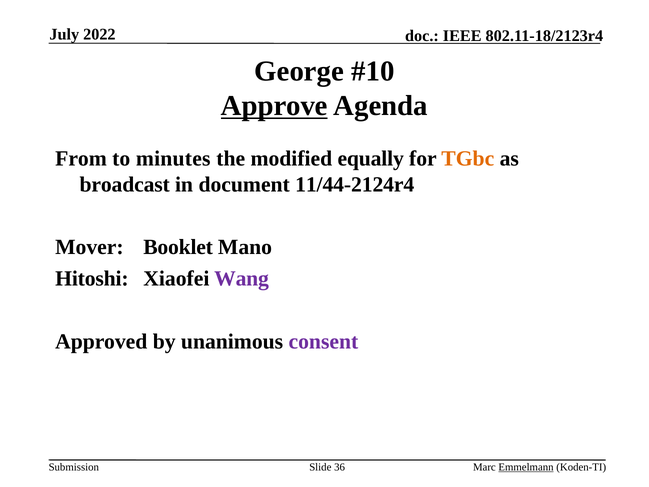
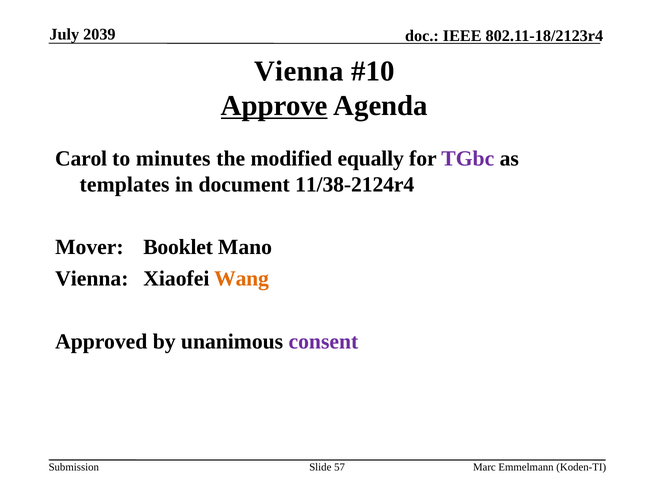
2022: 2022 -> 2039 (99, 34)
George: George -> Vienna (299, 71)
From: From -> Carol (81, 158)
TGbc colour: orange -> purple (468, 158)
broadcast: broadcast -> templates (125, 184)
11/44-2124r4: 11/44-2124r4 -> 11/38-2124r4 (355, 184)
Hitoshi: Hitoshi -> Vienna (92, 278)
Wang colour: purple -> orange (242, 278)
36: 36 -> 57 (340, 467)
Emmelmann underline: present -> none (526, 467)
